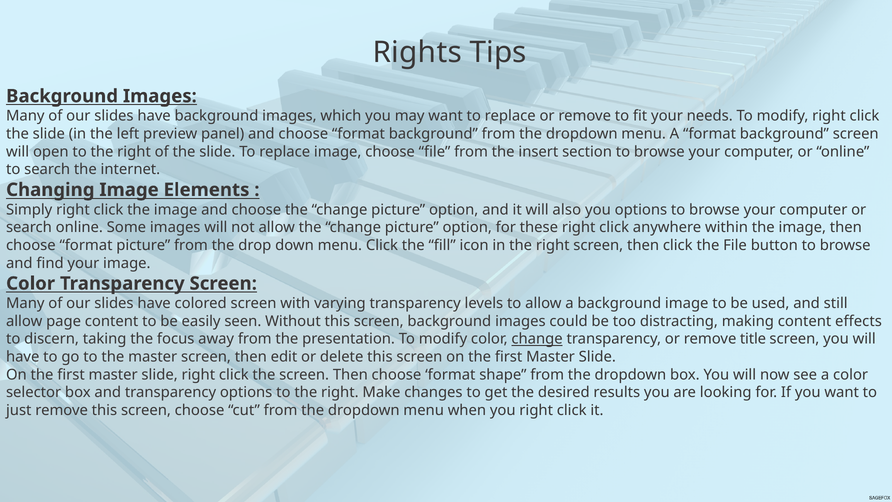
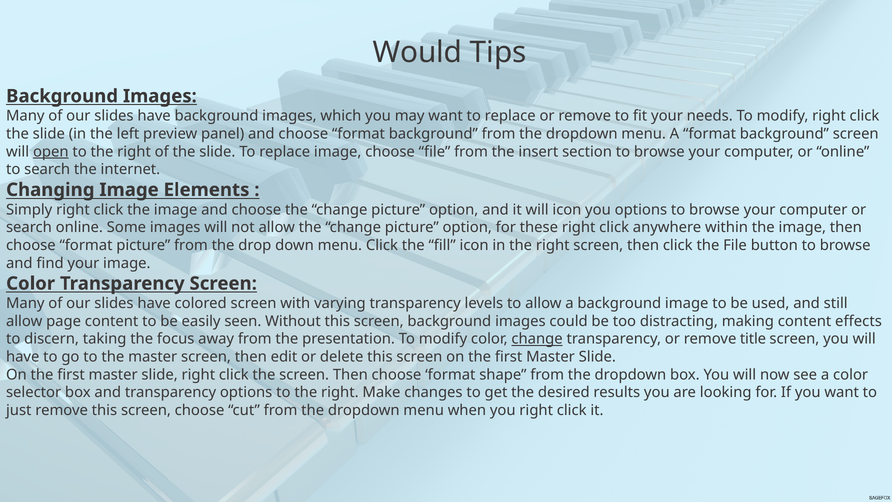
Rights: Rights -> Would (417, 53)
open underline: none -> present (51, 152)
will also: also -> icon (567, 210)
